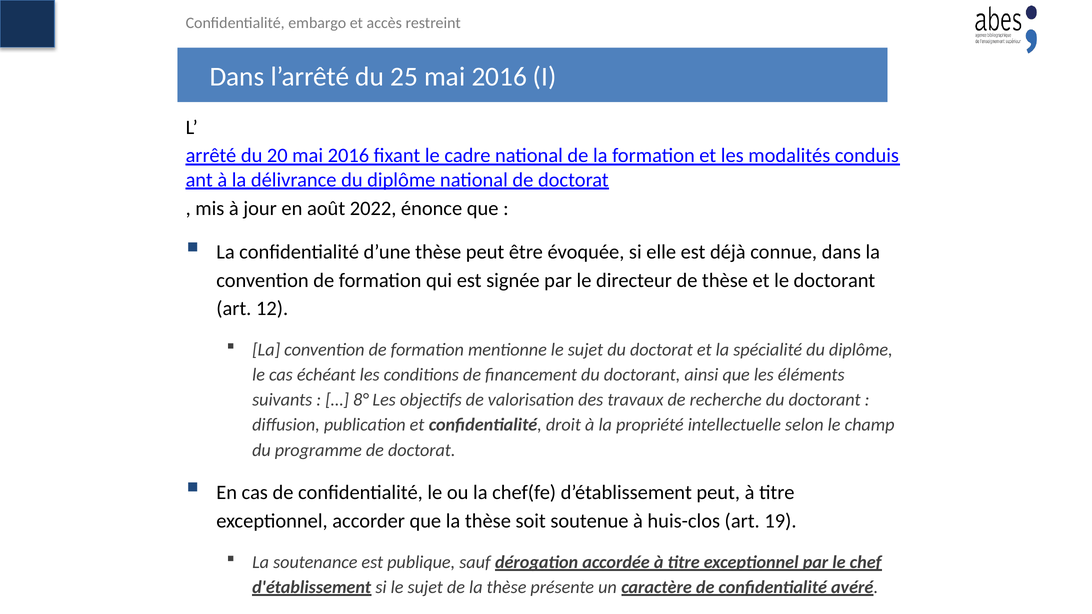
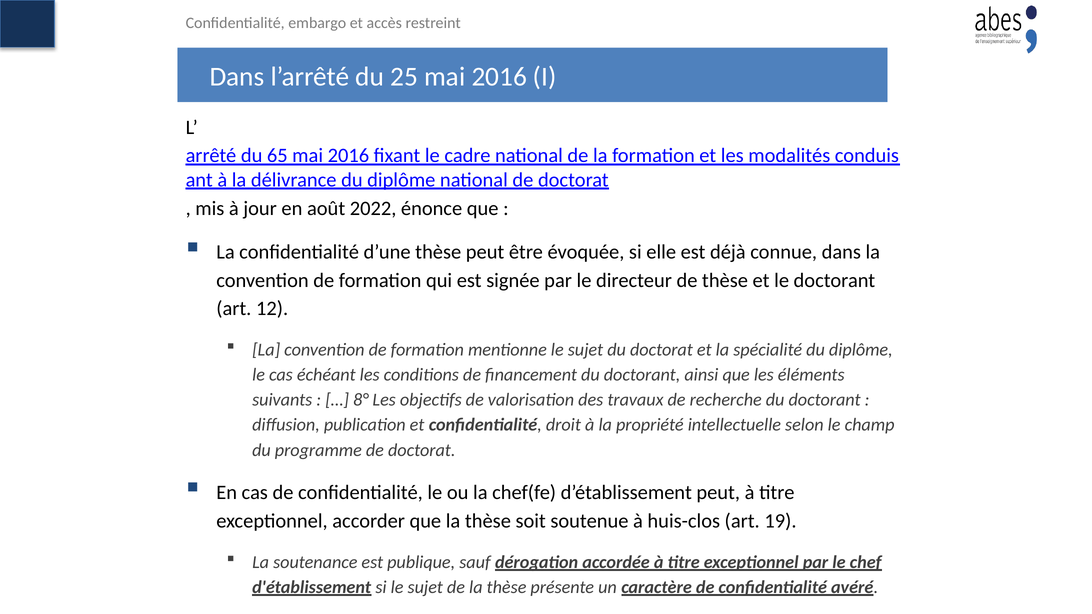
20: 20 -> 65 (277, 156)
